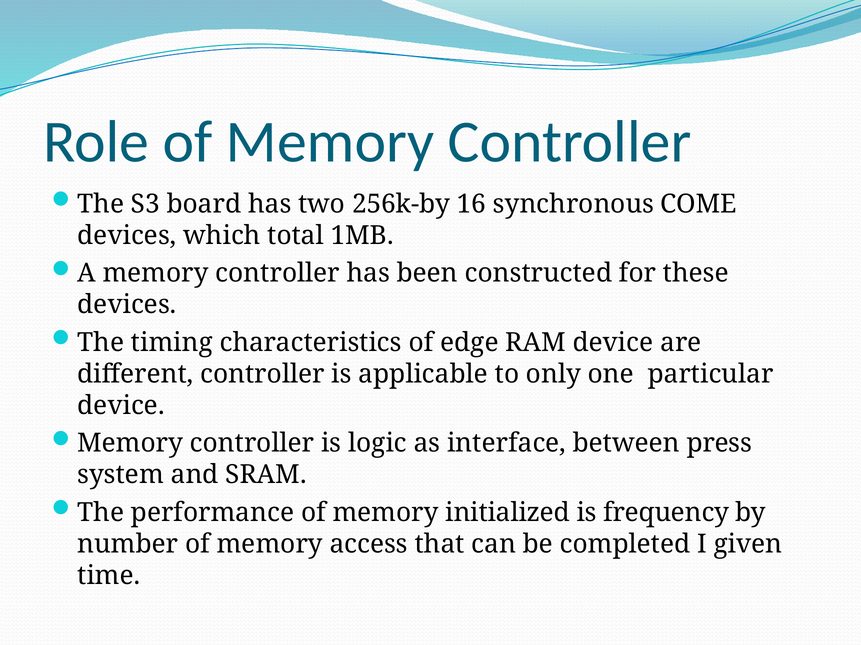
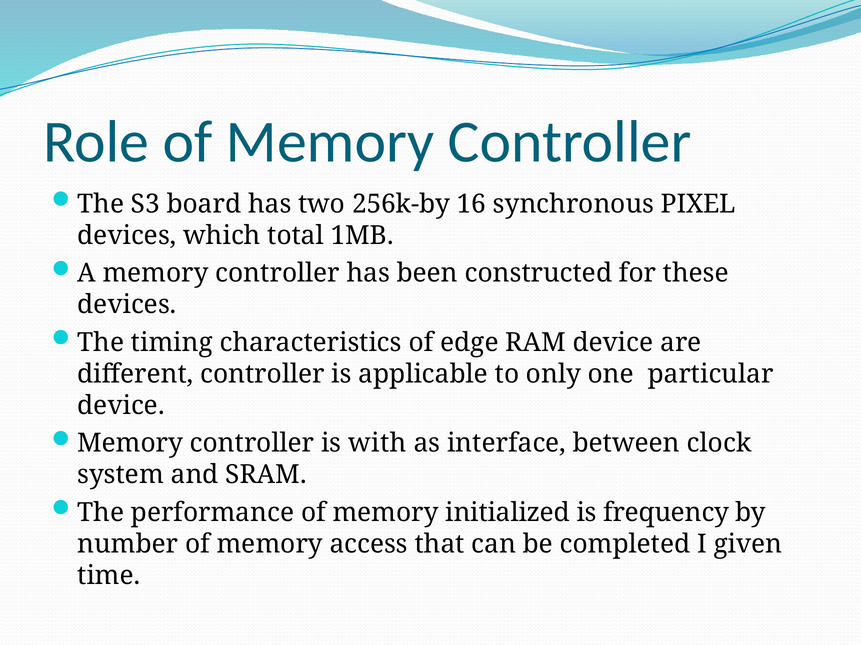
COME: COME -> PIXEL (698, 204)
logic: logic -> with (377, 444)
press: press -> clock (719, 444)
